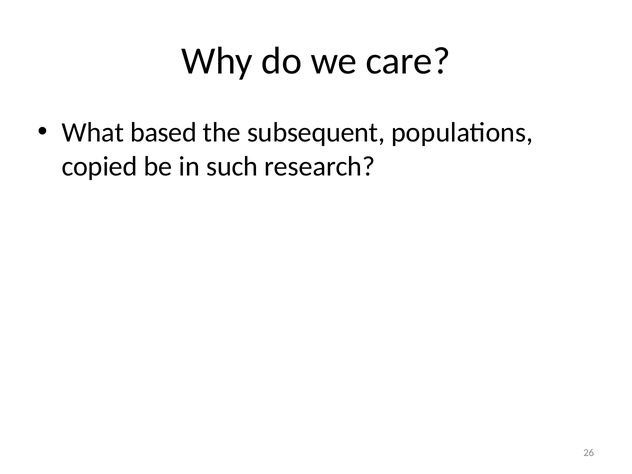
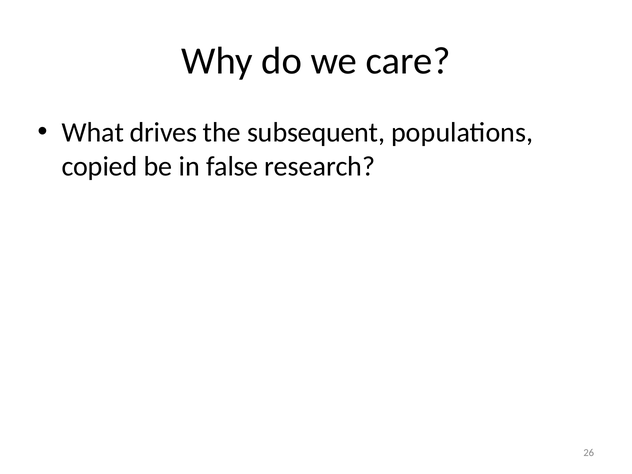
based: based -> drives (164, 133)
such: such -> false (232, 166)
